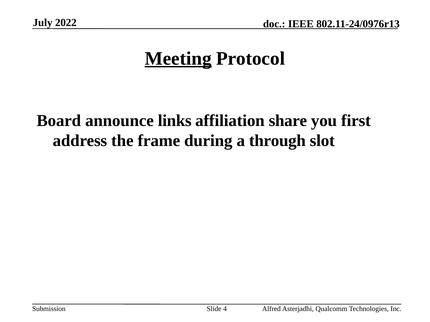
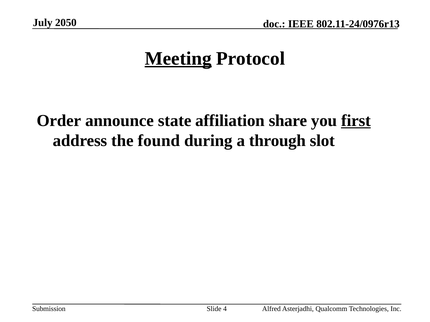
2022: 2022 -> 2050 (66, 23)
Board: Board -> Order (59, 121)
links: links -> state (175, 121)
first underline: none -> present (356, 121)
frame: frame -> found (159, 141)
